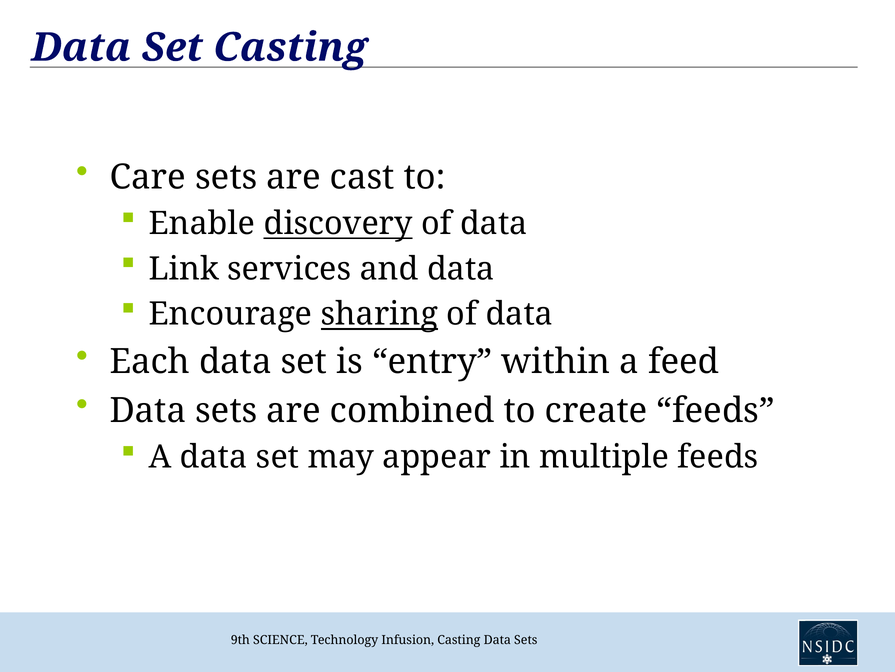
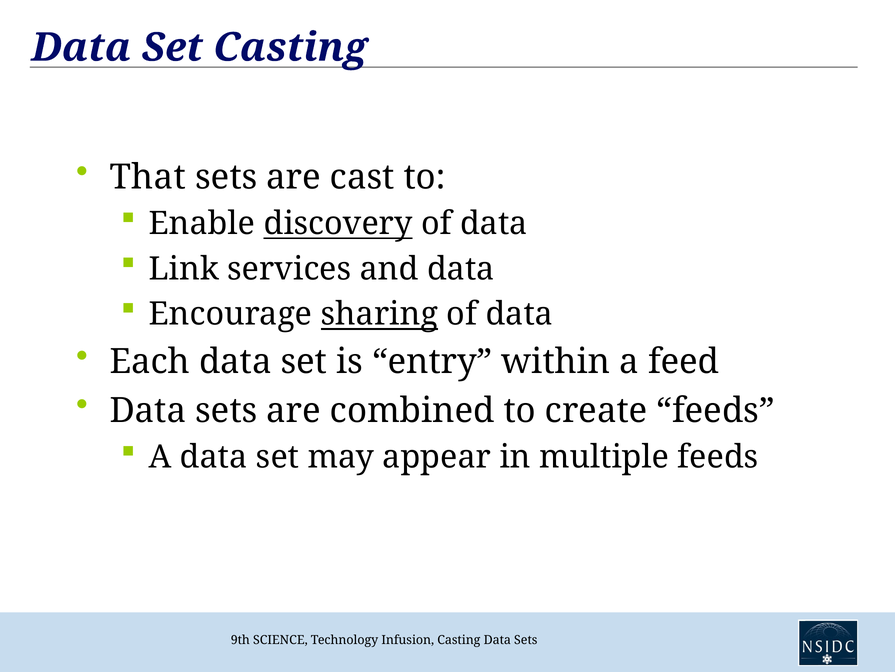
Care: Care -> That (148, 177)
